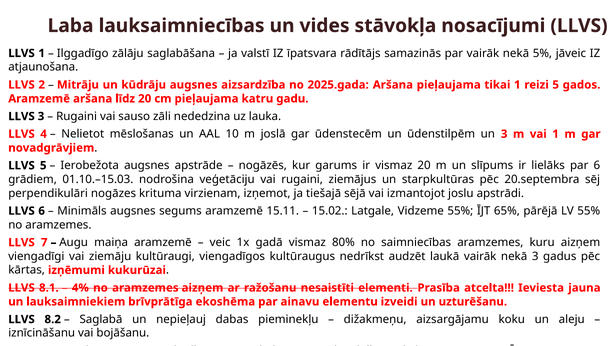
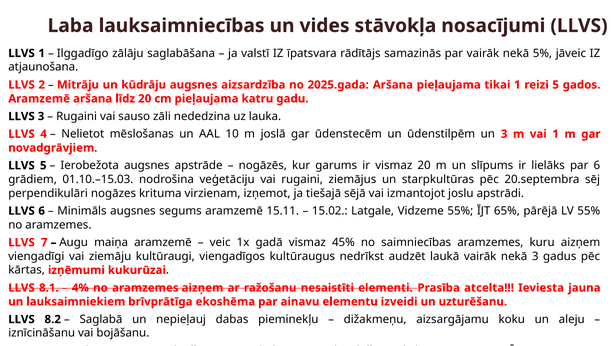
80%: 80% -> 45% (343, 243)
